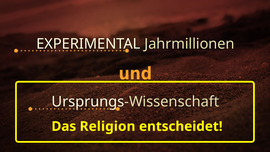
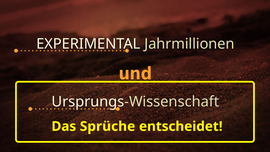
Religion: Religion -> Sprüche (108, 126)
